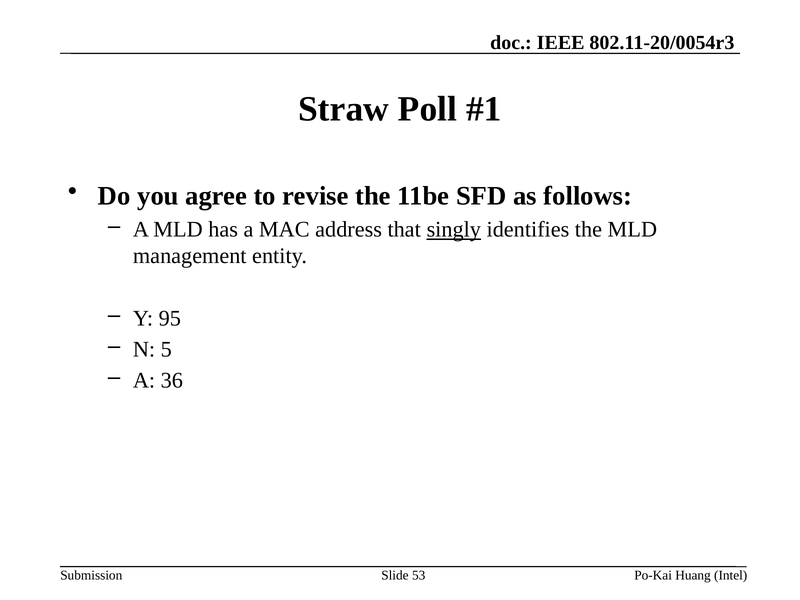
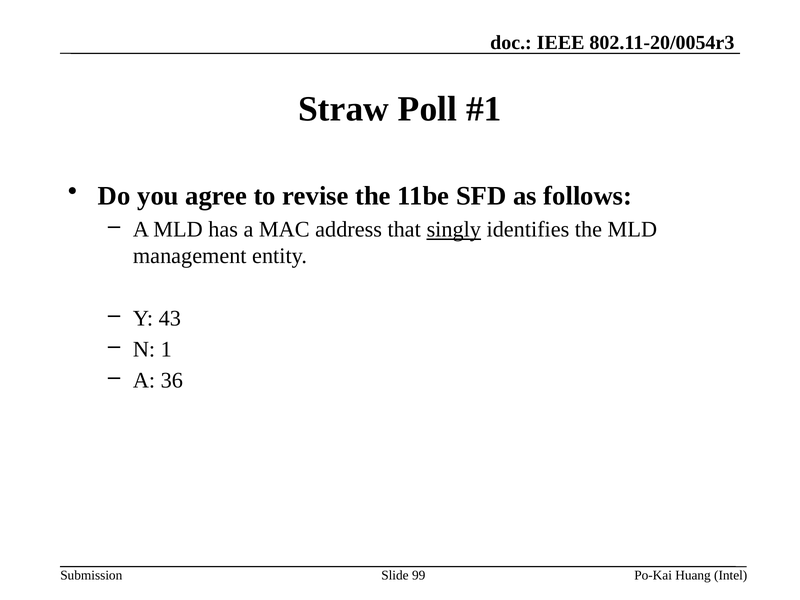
95: 95 -> 43 (170, 318)
5: 5 -> 1 (166, 349)
53: 53 -> 99 (419, 575)
